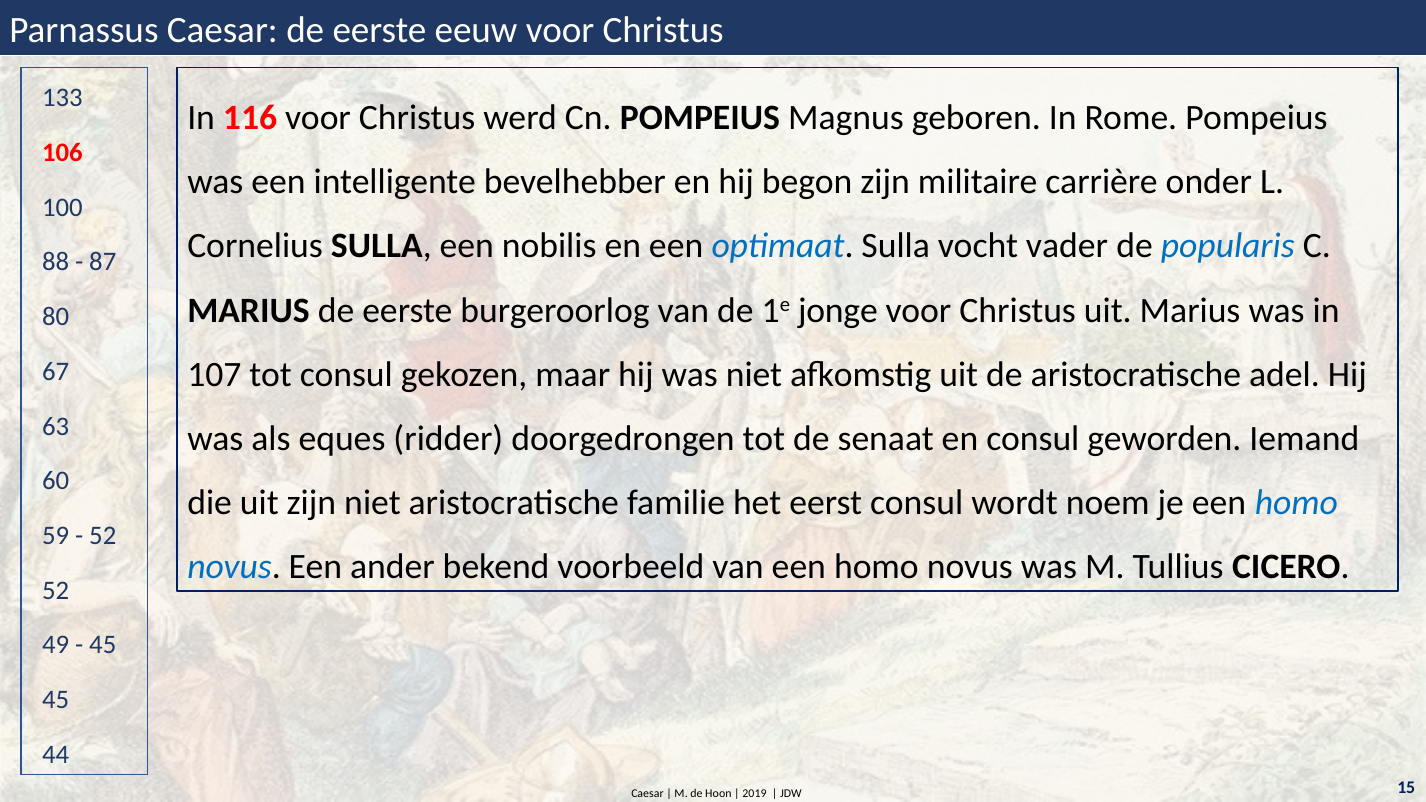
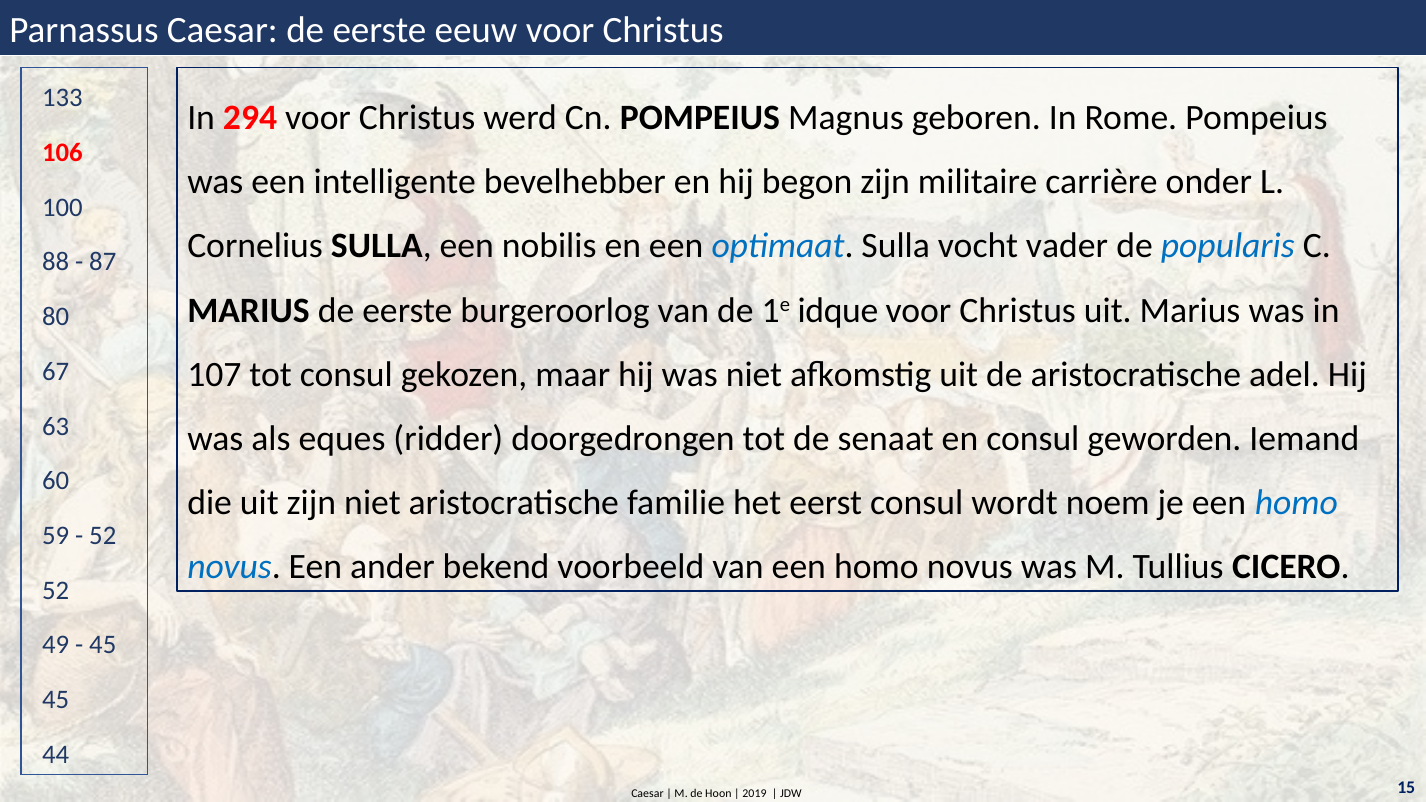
116: 116 -> 294 (250, 118)
jonge: jonge -> idque (838, 310)
